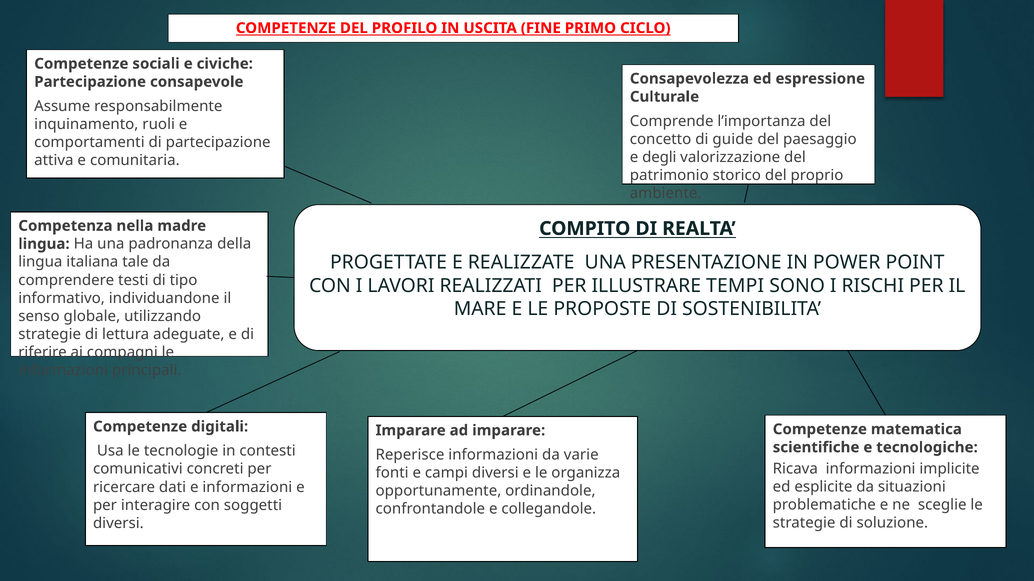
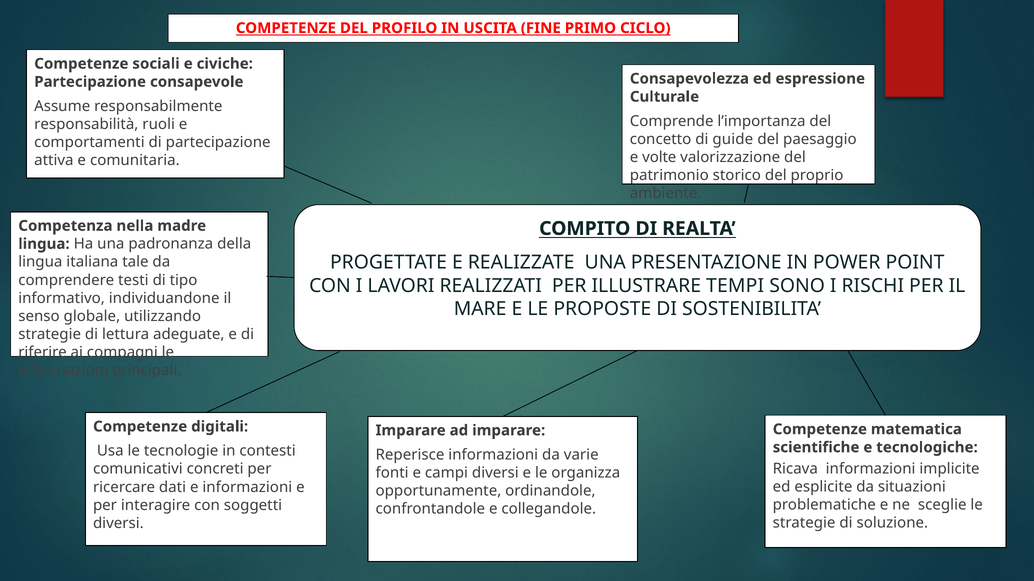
inquinamento: inquinamento -> responsabilità (86, 124)
degli: degli -> volte (659, 157)
